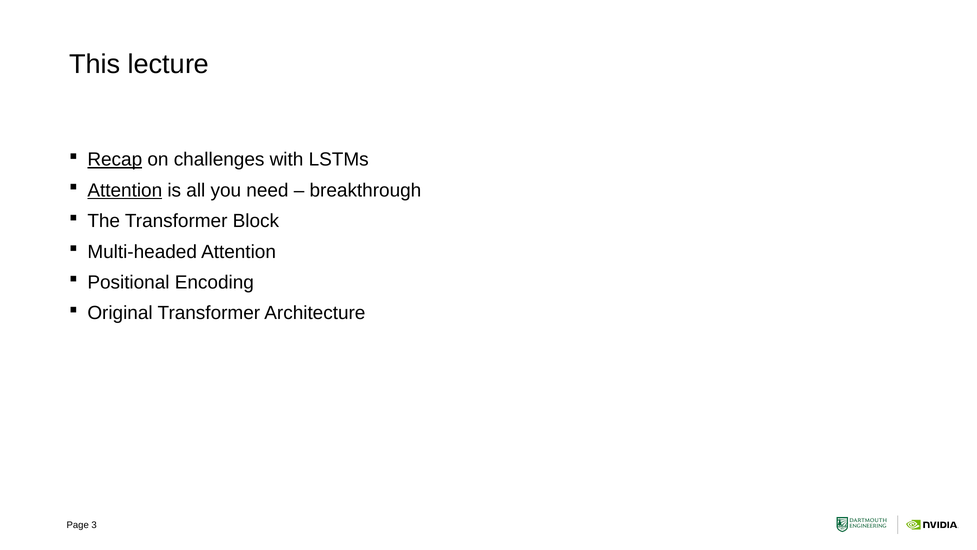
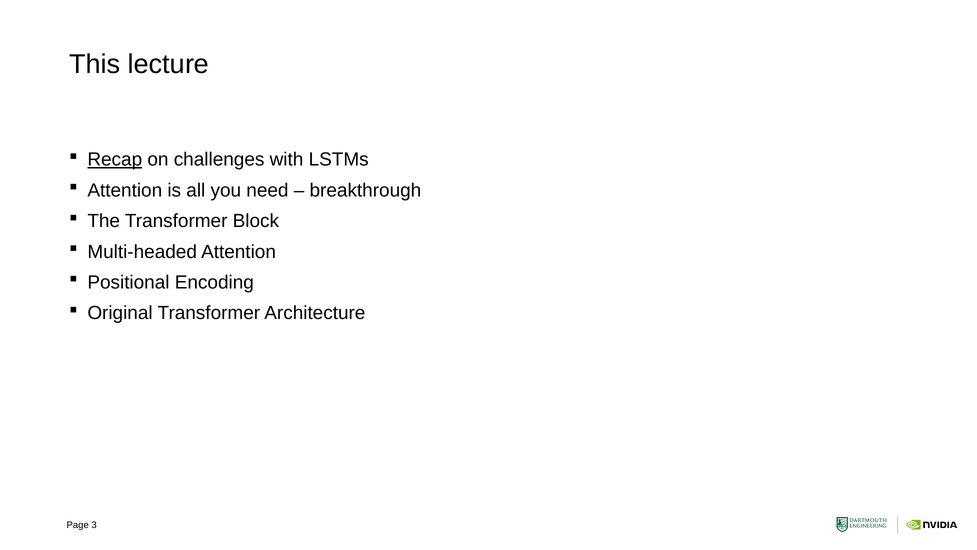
Attention underline: present -> none (125, 190)
